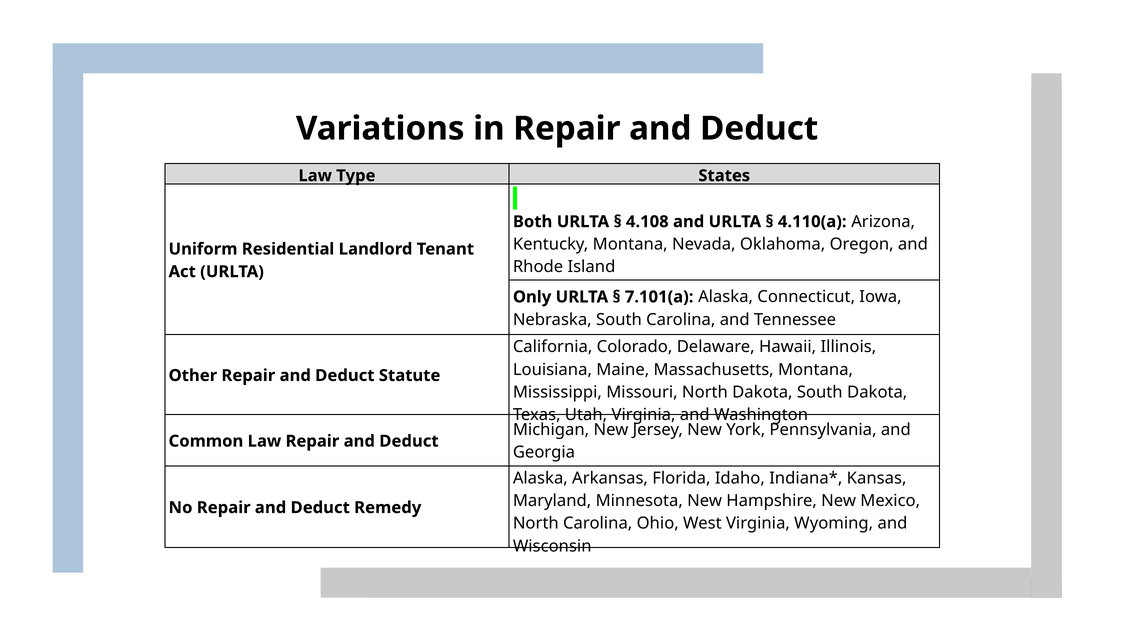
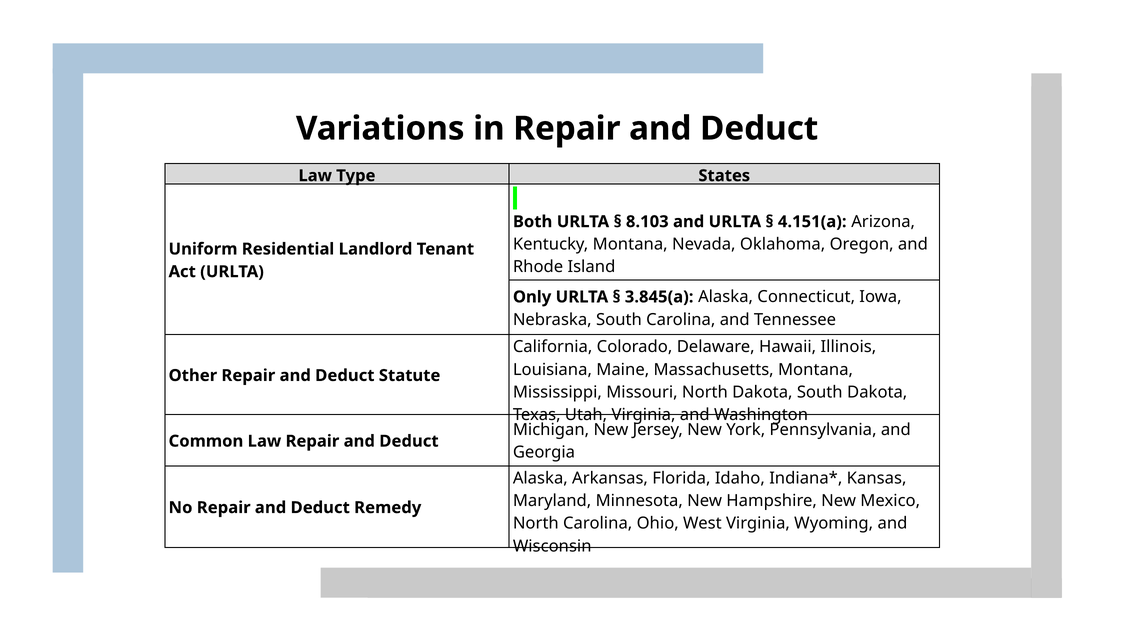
4.108: 4.108 -> 8.103 (647, 222)
4.110(a: 4.110(a -> 4.151(a (812, 222)
7.101(a: 7.101(a -> 3.845(a (659, 297)
